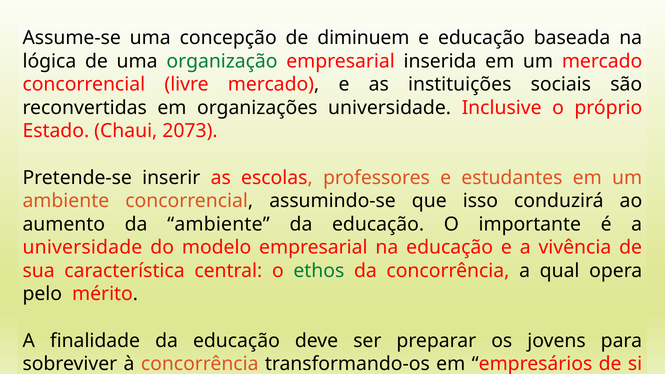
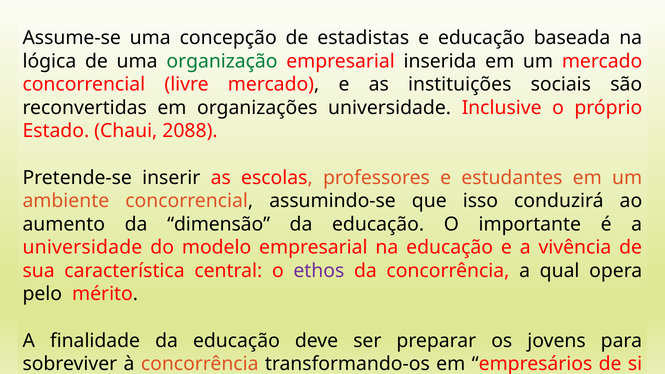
diminuem: diminuem -> estadistas (363, 38)
2073: 2073 -> 2088 (190, 131)
da ambiente: ambiente -> dimensão (219, 224)
ethos colour: green -> purple (319, 271)
